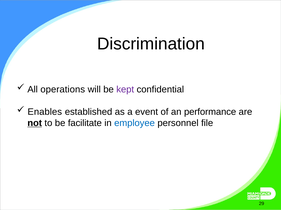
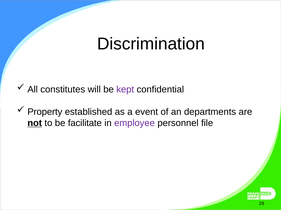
operations: operations -> constitutes (63, 90)
Enables: Enables -> Property (45, 112)
performance: performance -> departments (210, 112)
employee colour: blue -> purple (135, 123)
